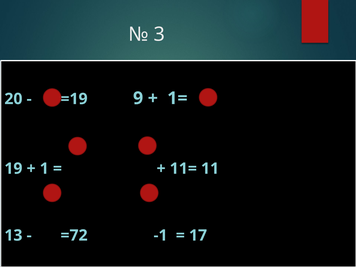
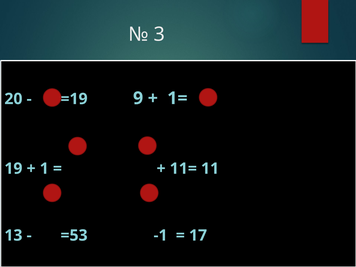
=72: =72 -> =53 (74, 235)
